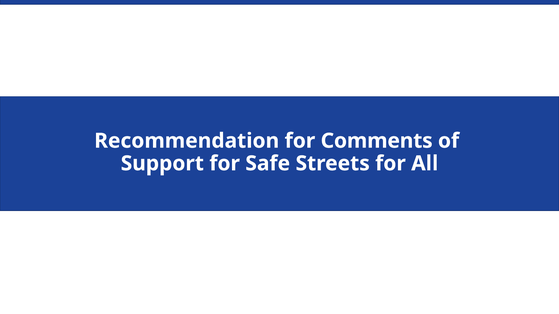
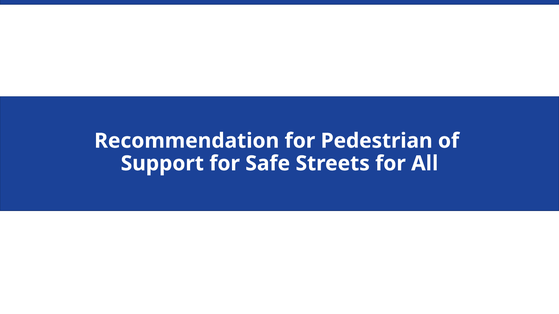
Comments: Comments -> Pedestrian (377, 141)
